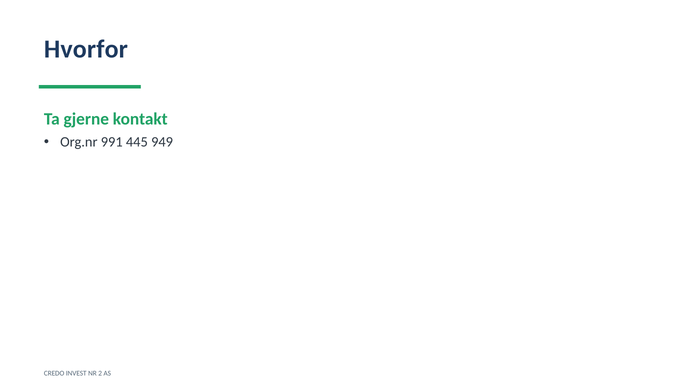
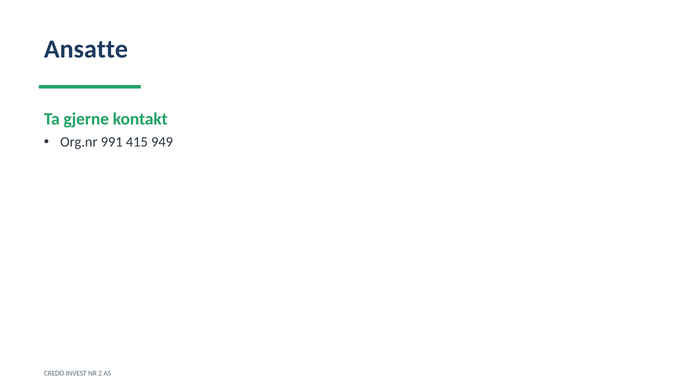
Hvorfor: Hvorfor -> Ansatte (86, 49)
445: 445 -> 415 (137, 142)
